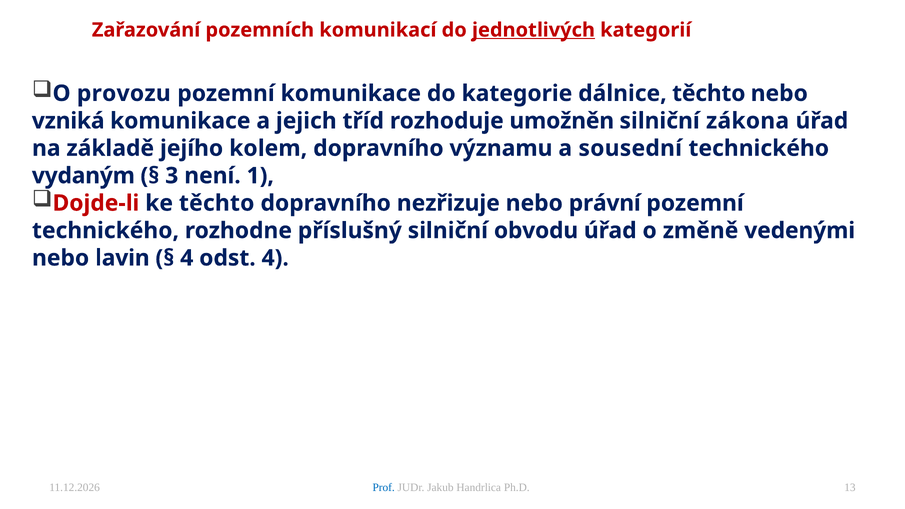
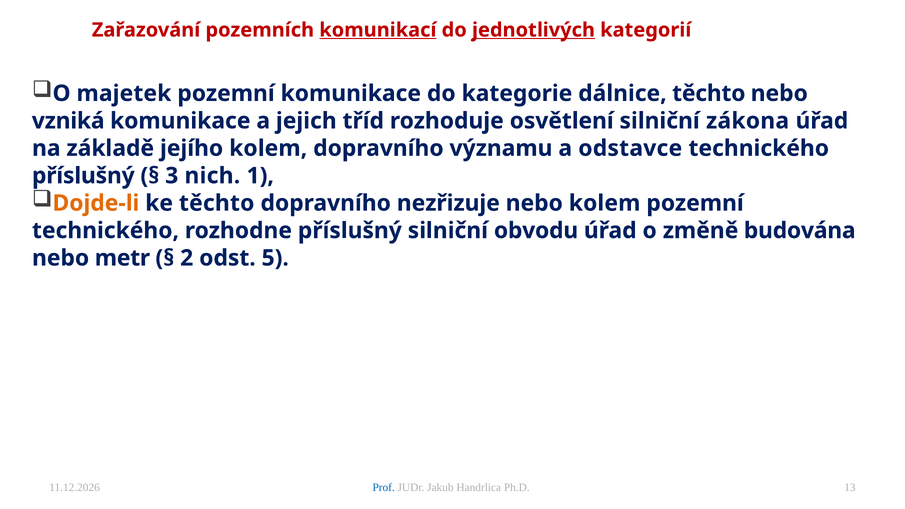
komunikací underline: none -> present (378, 30)
provozu: provozu -> majetek (124, 93)
umožněn: umožněn -> osvětlení (562, 121)
sousední: sousední -> odstavce (630, 148)
vydaným: vydaným -> příslušný (83, 176)
není: není -> nich (212, 176)
Dojde-li colour: red -> orange (96, 203)
nebo právní: právní -> kolem (605, 203)
vedenými: vedenými -> budována (800, 231)
lavin: lavin -> metr (122, 258)
4: 4 -> 2 (187, 258)
odst 4: 4 -> 5 (275, 258)
